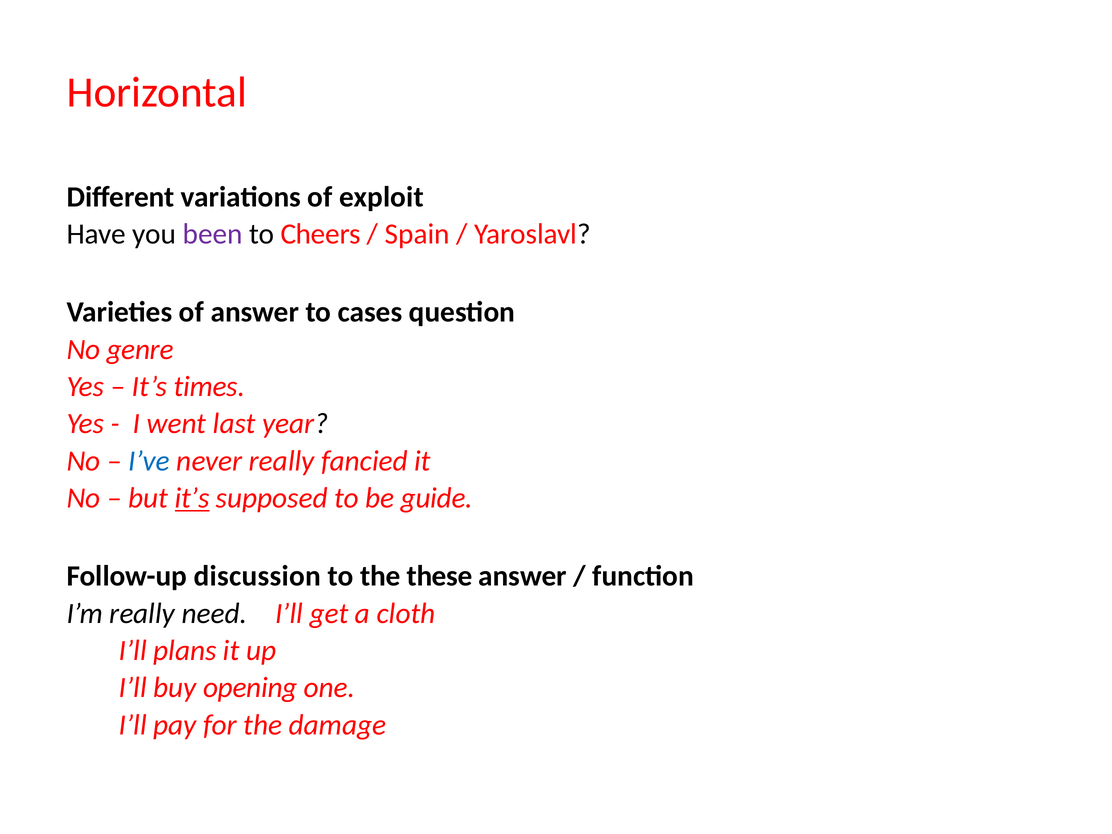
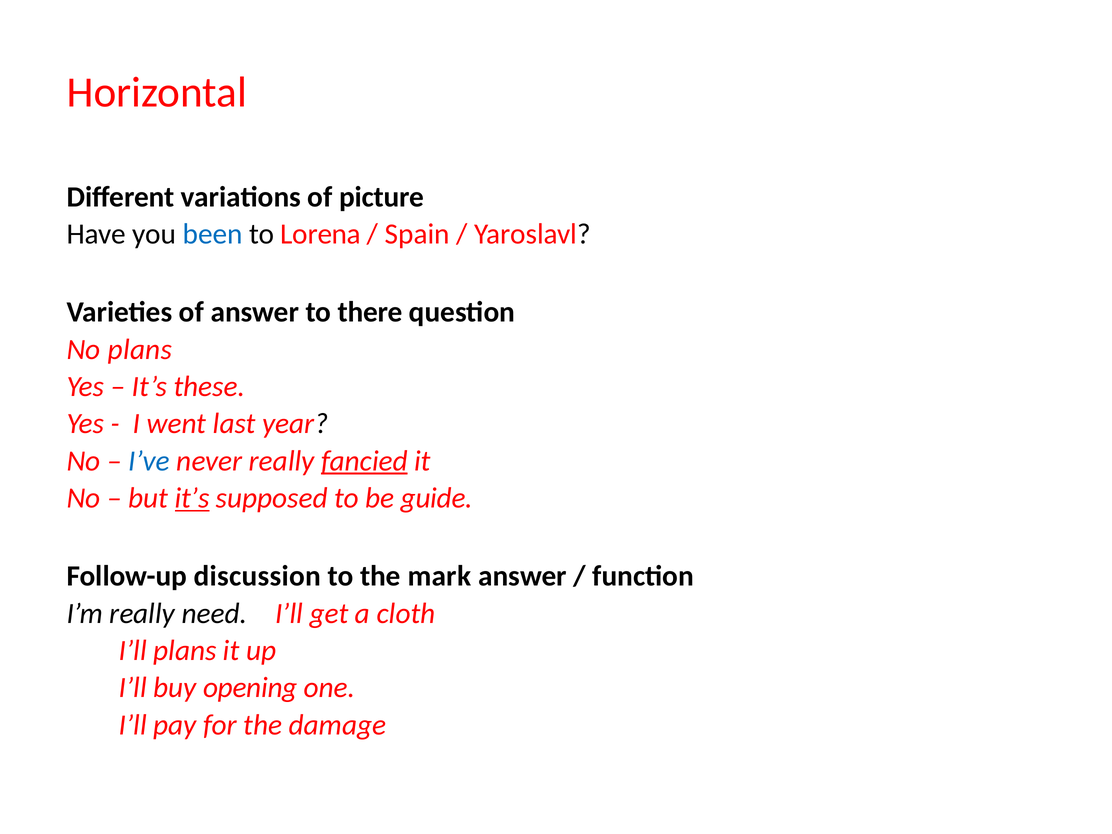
exploit: exploit -> picture (382, 197)
been colour: purple -> blue (213, 234)
Cheers: Cheers -> Lorena (321, 234)
cases: cases -> there (370, 312)
No genre: genre -> plans (140, 349)
times: times -> these (209, 387)
fancied underline: none -> present (364, 461)
these: these -> mark (439, 576)
